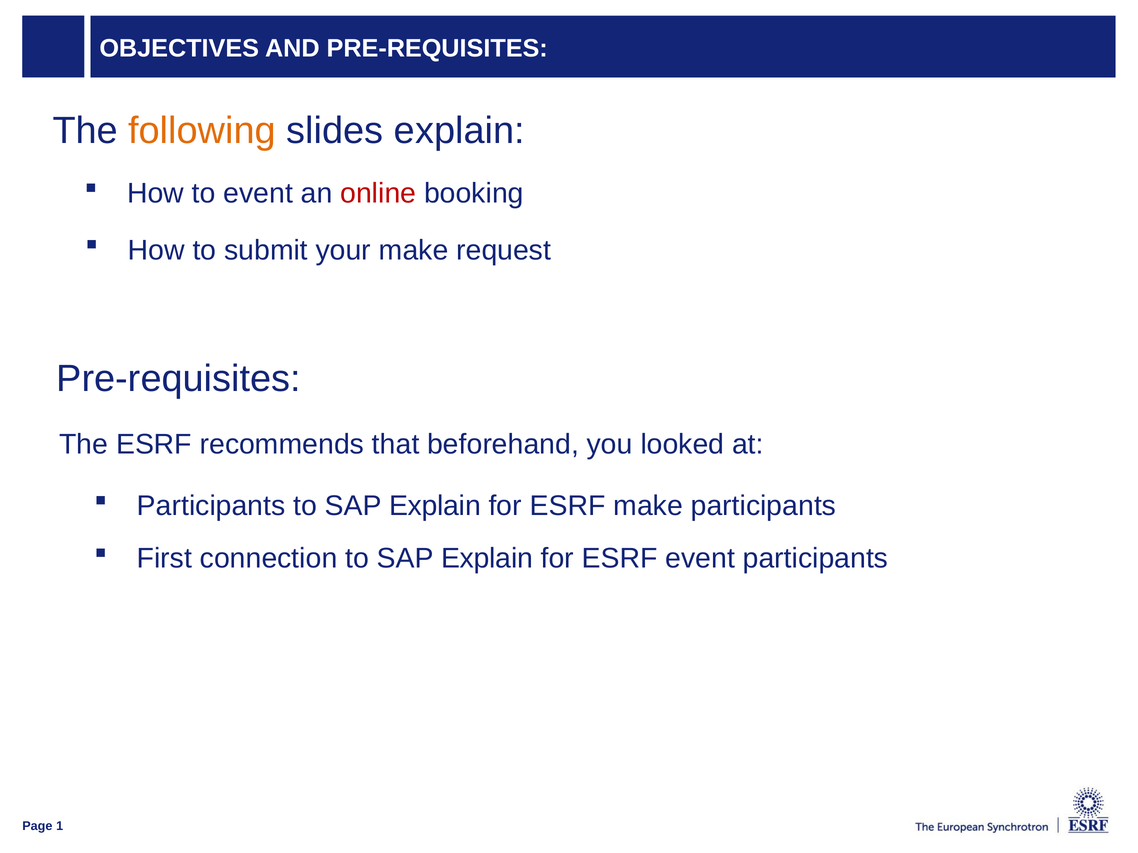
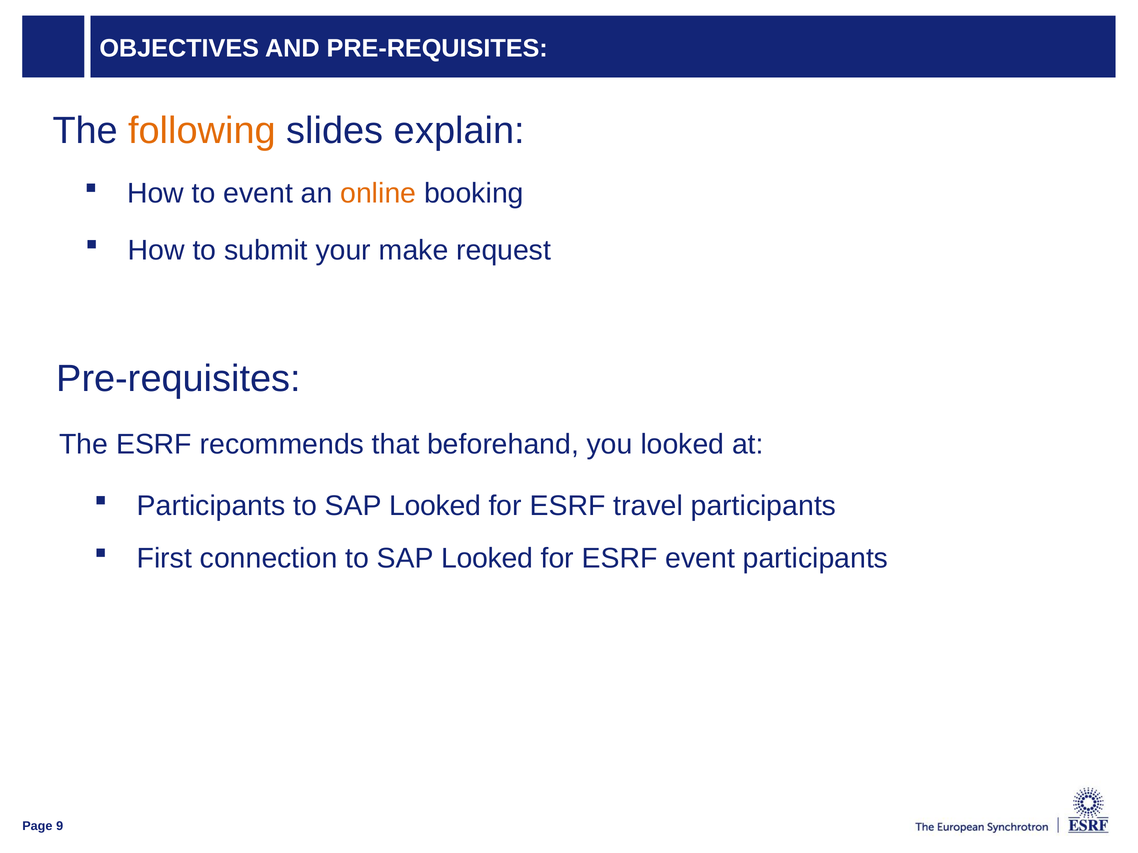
online colour: red -> orange (378, 193)
Explain: Explain -> Looked (435, 506)
ESRF make: make -> travel (648, 506)
connection to SAP Explain: Explain -> Looked (487, 559)
1: 1 -> 9 (60, 827)
